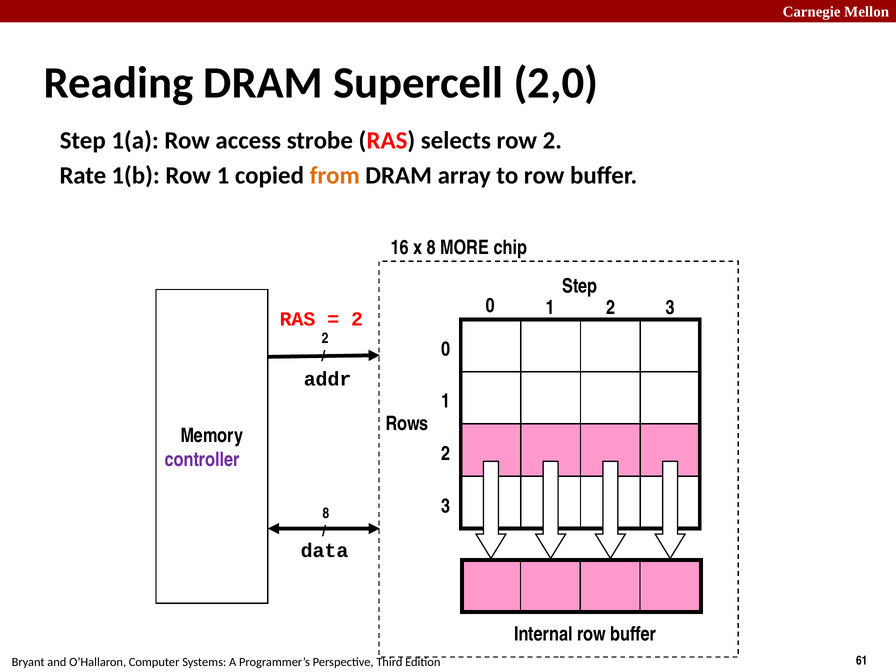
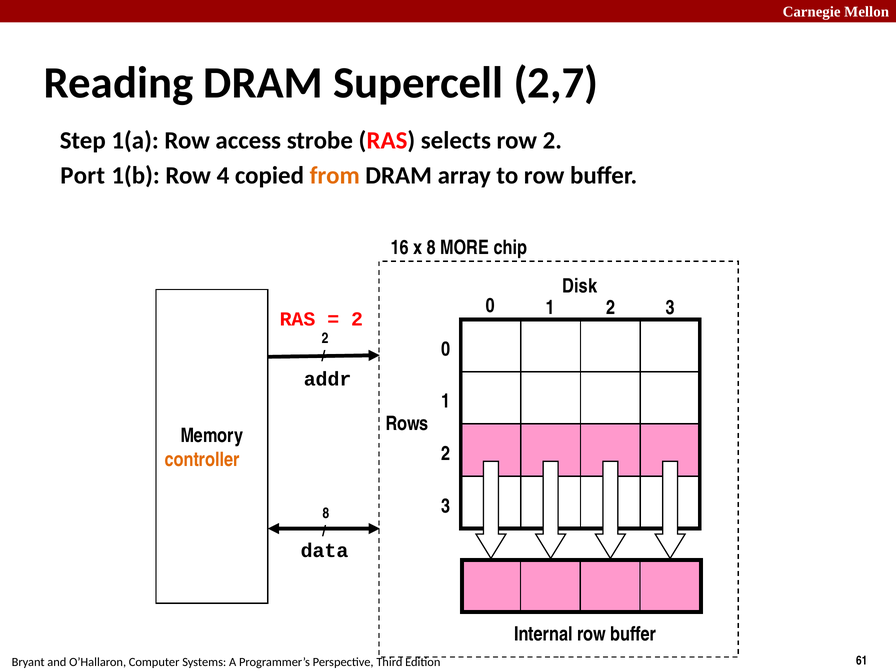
2,0: 2,0 -> 2,7 (556, 83)
Rate: Rate -> Port (83, 175)
Row 1: 1 -> 4 (223, 175)
Step: Step -> Disk (580, 286)
controller colour: purple -> orange (202, 460)
